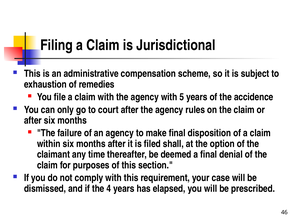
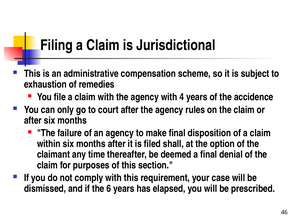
5: 5 -> 4 (182, 97)
4: 4 -> 6 (109, 188)
